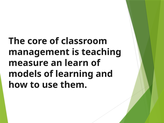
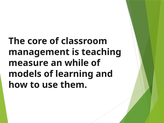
learn: learn -> while (77, 63)
